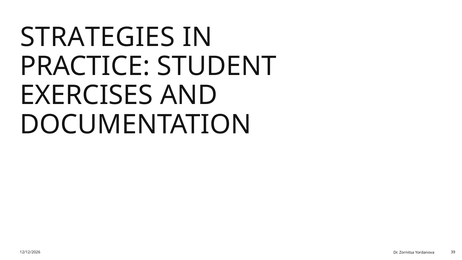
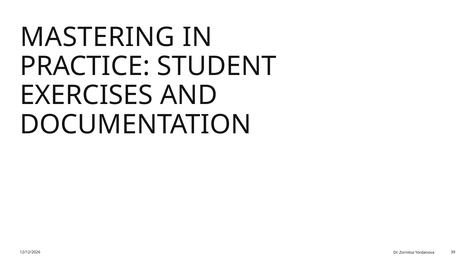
STRATEGIES: STRATEGIES -> MASTERING (98, 37)
